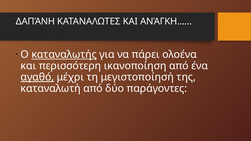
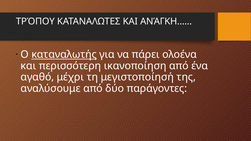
ΔΑΠΆΝΗ: ΔΑΠΆΝΗ -> ΤΡΌΠΟΥ (35, 21)
αγαθό underline: present -> none (37, 77)
καταναλωτή: καταναλωτή -> αναλύσουμε (51, 88)
